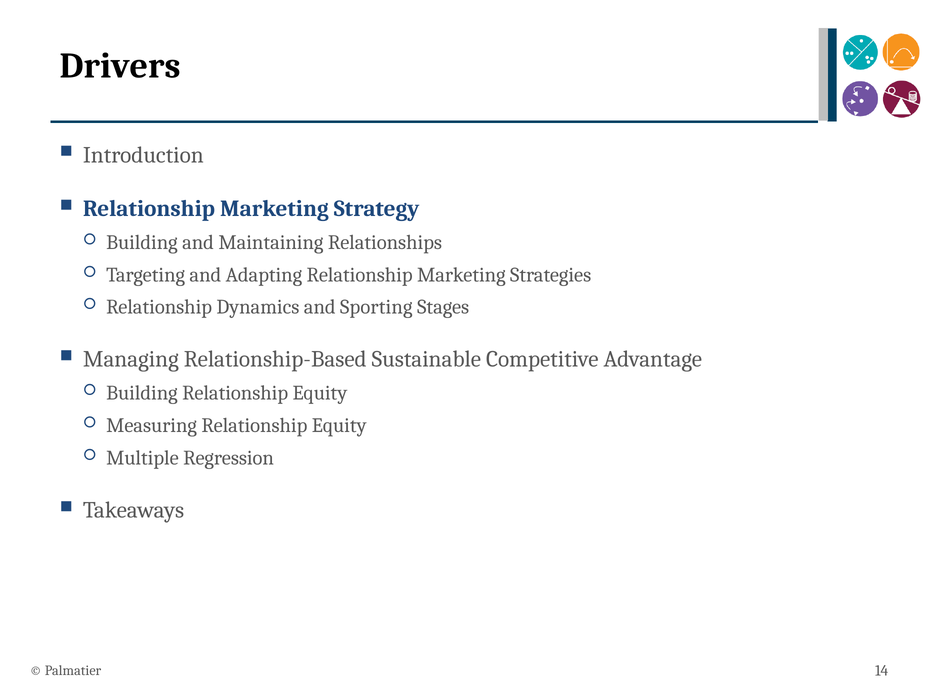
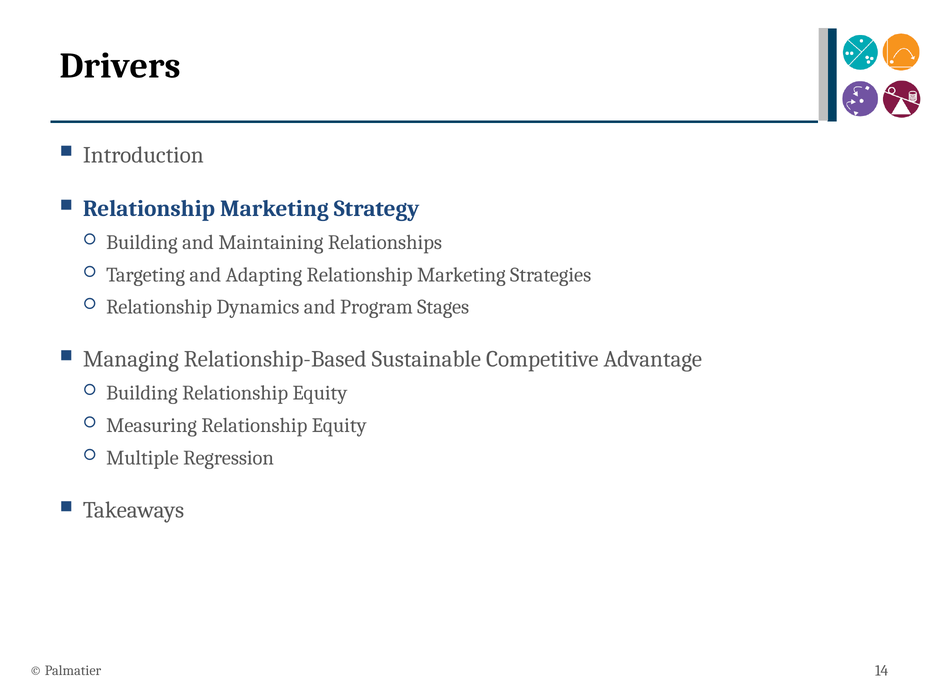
Sporting: Sporting -> Program (376, 307)
